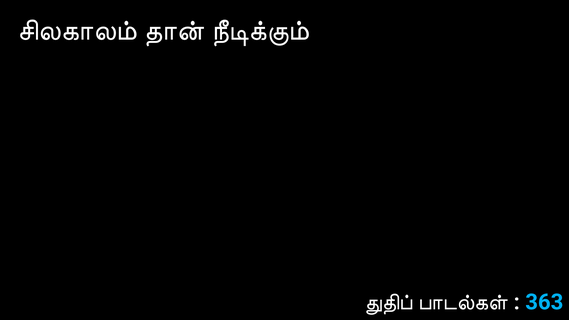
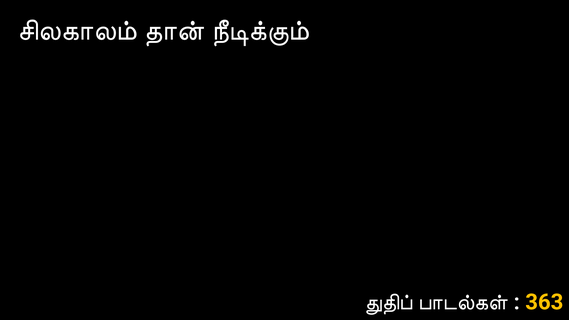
363 colour: light blue -> yellow (544, 302)
